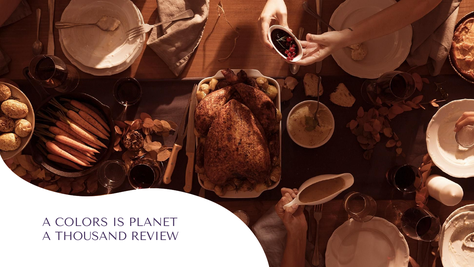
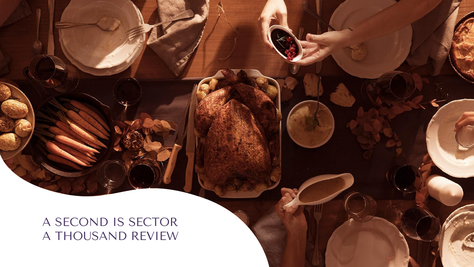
COLORS: COLORS -> SECOND (82, 222)
PLANET: PLANET -> SECTOR (153, 222)
